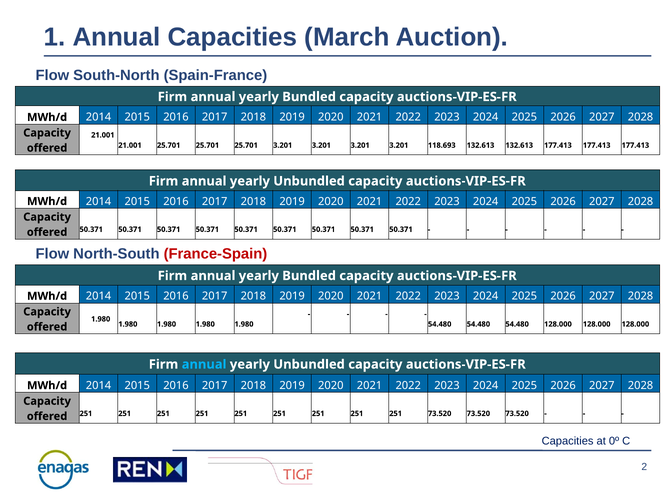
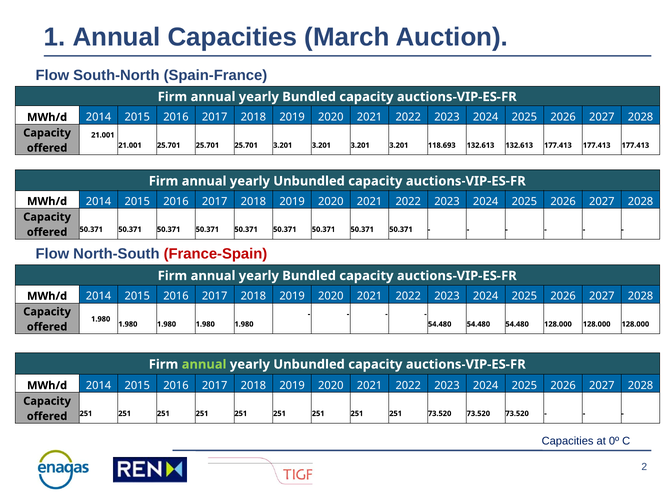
annual colour: light blue -> light green (204, 364)
